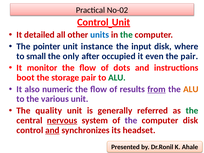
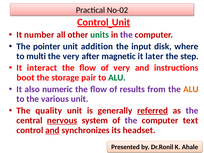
detailed: detailed -> number (39, 35)
units colour: blue -> green (100, 35)
the colour: green -> purple (126, 35)
instance: instance -> addition (97, 46)
small: small -> multi (36, 56)
the only: only -> very (71, 56)
occupied: occupied -> magnetic (119, 56)
even: even -> later (154, 56)
the pair: pair -> step (189, 56)
monitor: monitor -> interact (42, 68)
of dots: dots -> very (122, 68)
from underline: present -> none (157, 89)
referred underline: none -> present (153, 111)
the colour: green -> purple (192, 111)
computer disk: disk -> text (191, 120)
